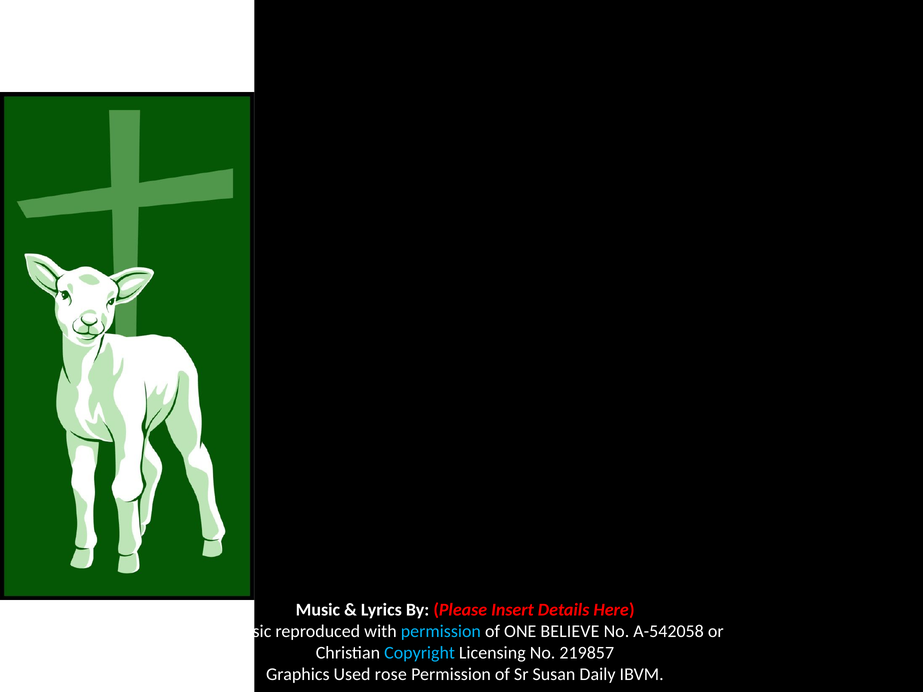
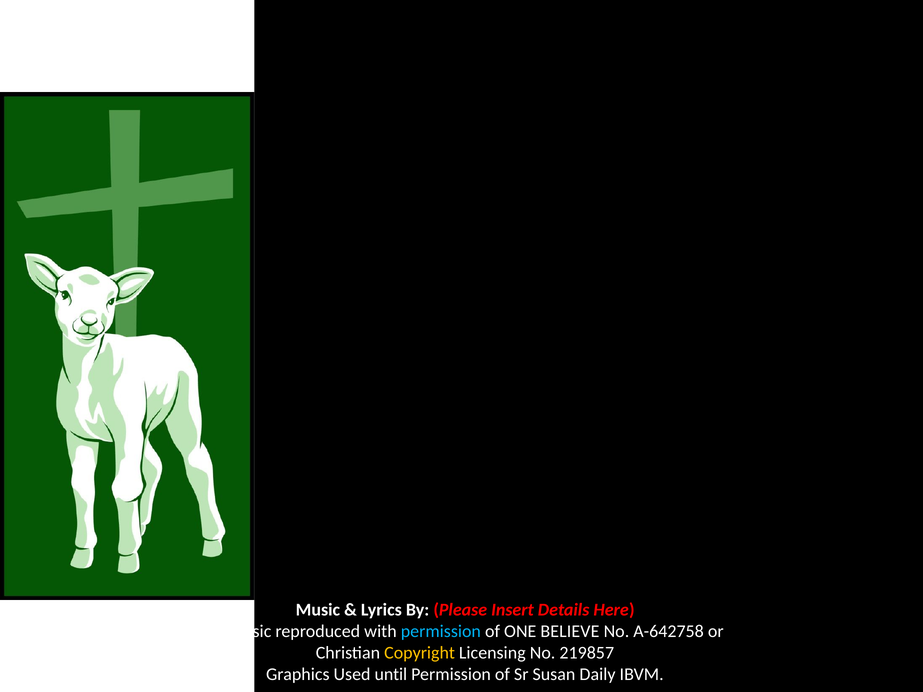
A-542058: A-542058 -> A-642758 (669, 631)
Copyright colour: light blue -> yellow (420, 653)
rose: rose -> until (391, 675)
